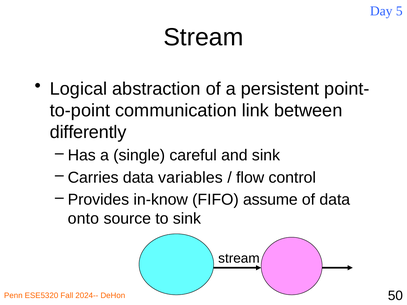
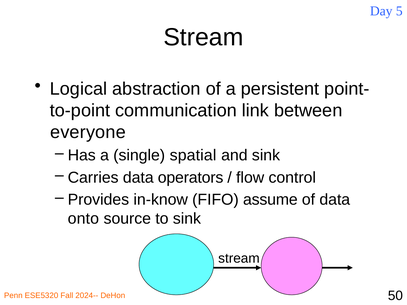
differently: differently -> everyone (88, 132)
careful: careful -> spatial (193, 156)
variables: variables -> operators (191, 178)
